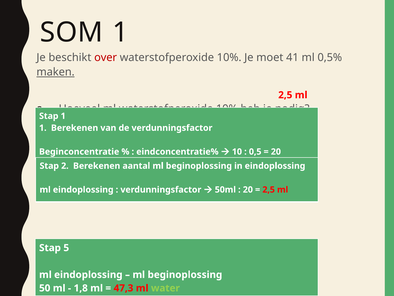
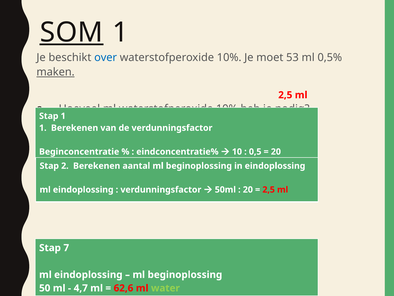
SOM underline: none -> present (71, 32)
over colour: red -> blue (106, 58)
41: 41 -> 53 (292, 58)
5: 5 -> 7 (66, 247)
1,8: 1,8 -> 4,7 (81, 288)
47,3: 47,3 -> 62,6 (123, 288)
